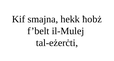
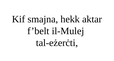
ħobż: ħobż -> aktar (92, 19)
